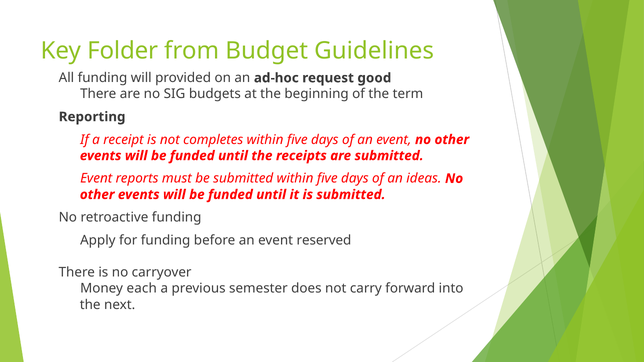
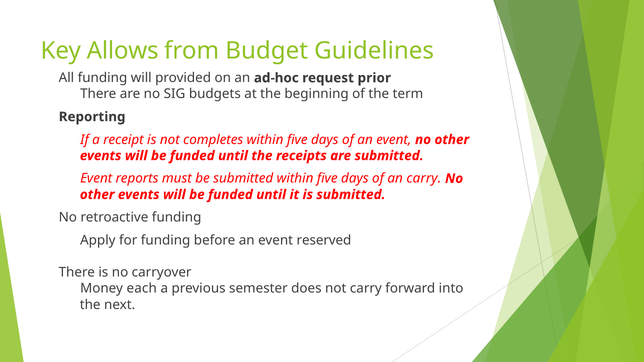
Folder: Folder -> Allows (123, 51)
good: good -> prior (374, 78)
an ideas: ideas -> carry (424, 179)
